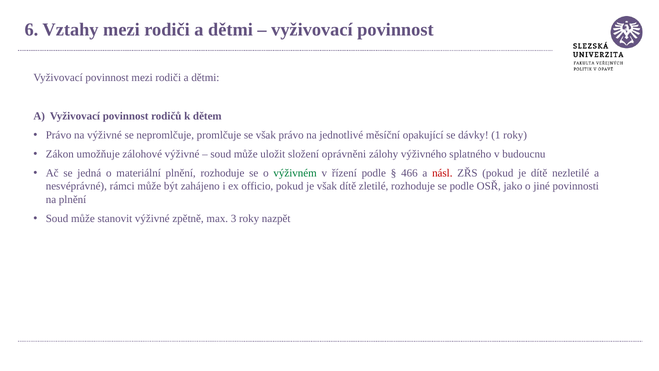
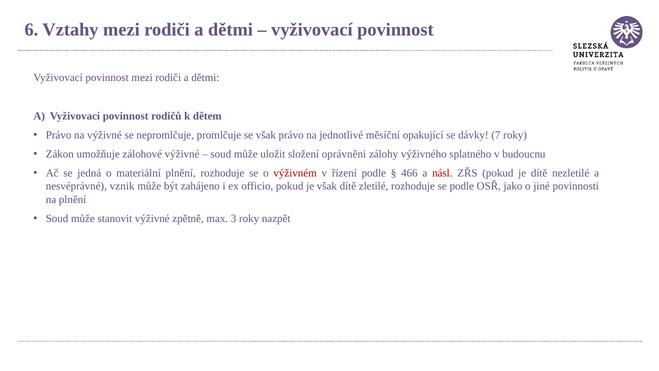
1: 1 -> 7 (496, 135)
výživném colour: green -> red (295, 173)
rámci: rámci -> vznik (122, 186)
